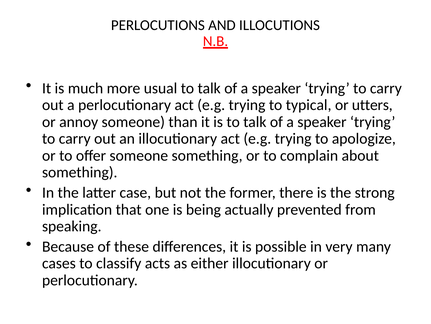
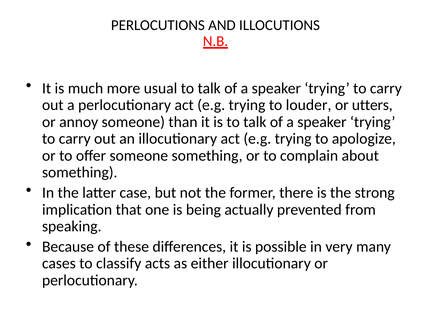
typical: typical -> louder (309, 105)
